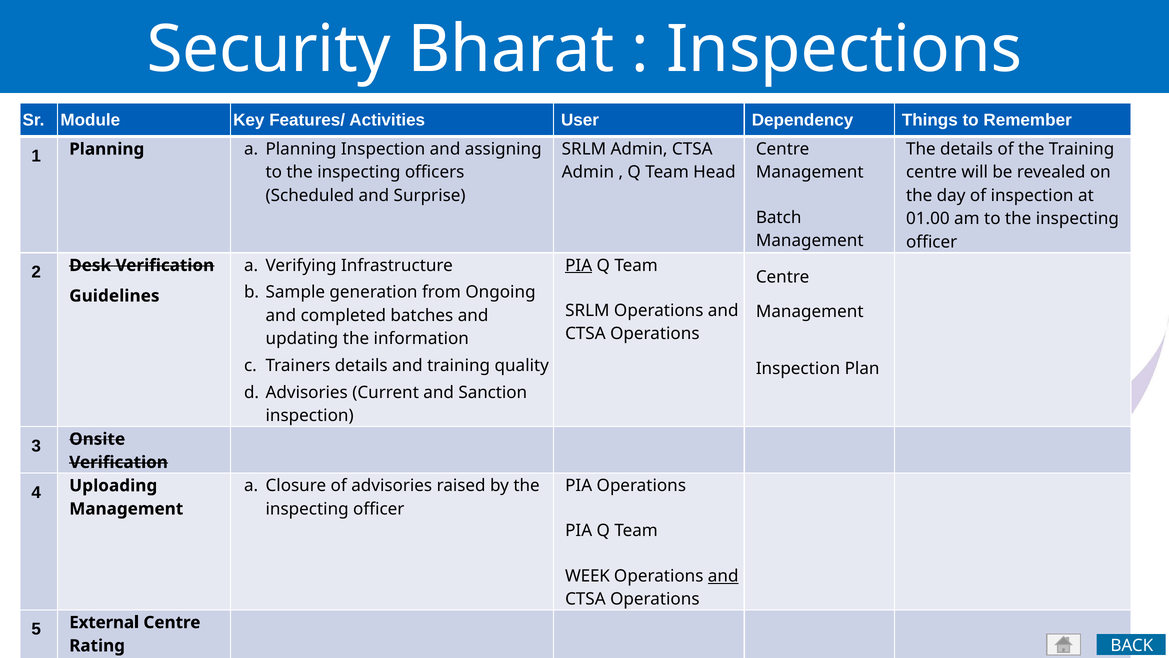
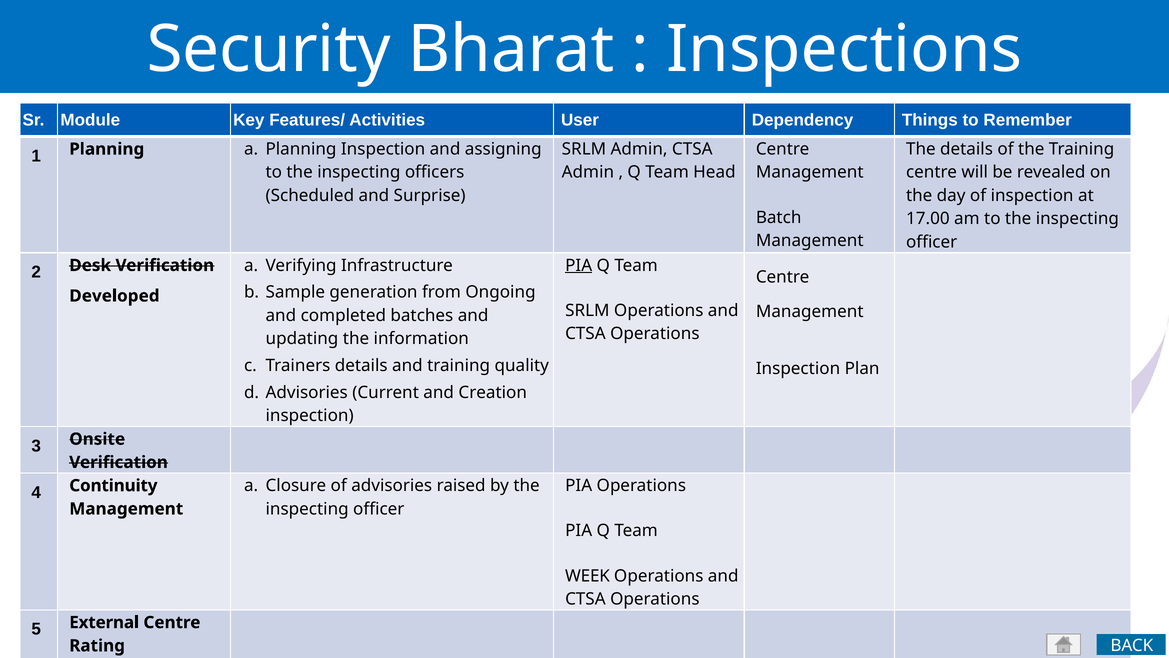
01.00: 01.00 -> 17.00 (928, 219)
Guidelines: Guidelines -> Developed (114, 296)
Sanction: Sanction -> Creation (493, 392)
Uploading: Uploading -> Continuity (113, 485)
and underline: present -> none (723, 576)
